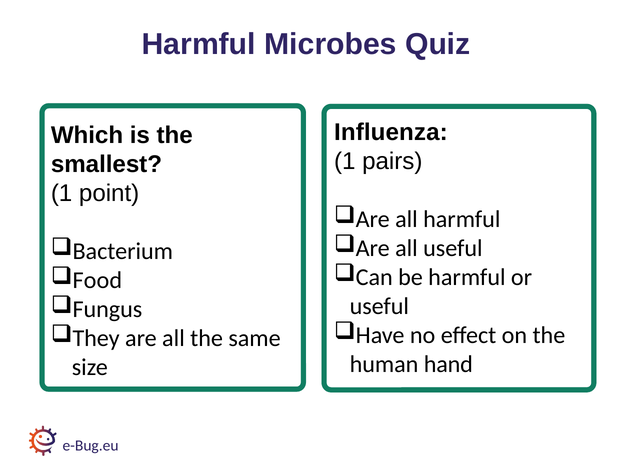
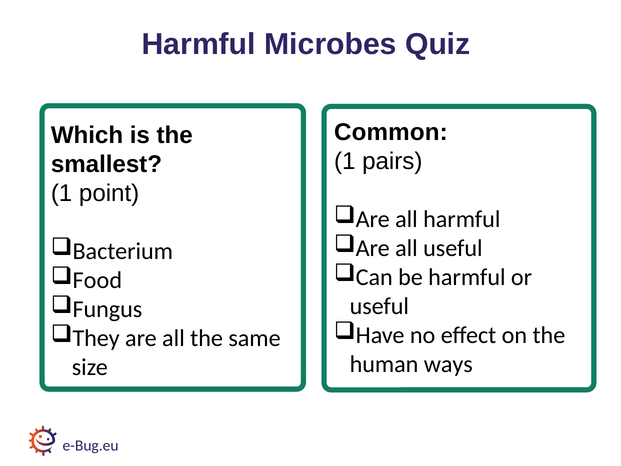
Influenza: Influenza -> Common (391, 132)
hand: hand -> ways (448, 364)
